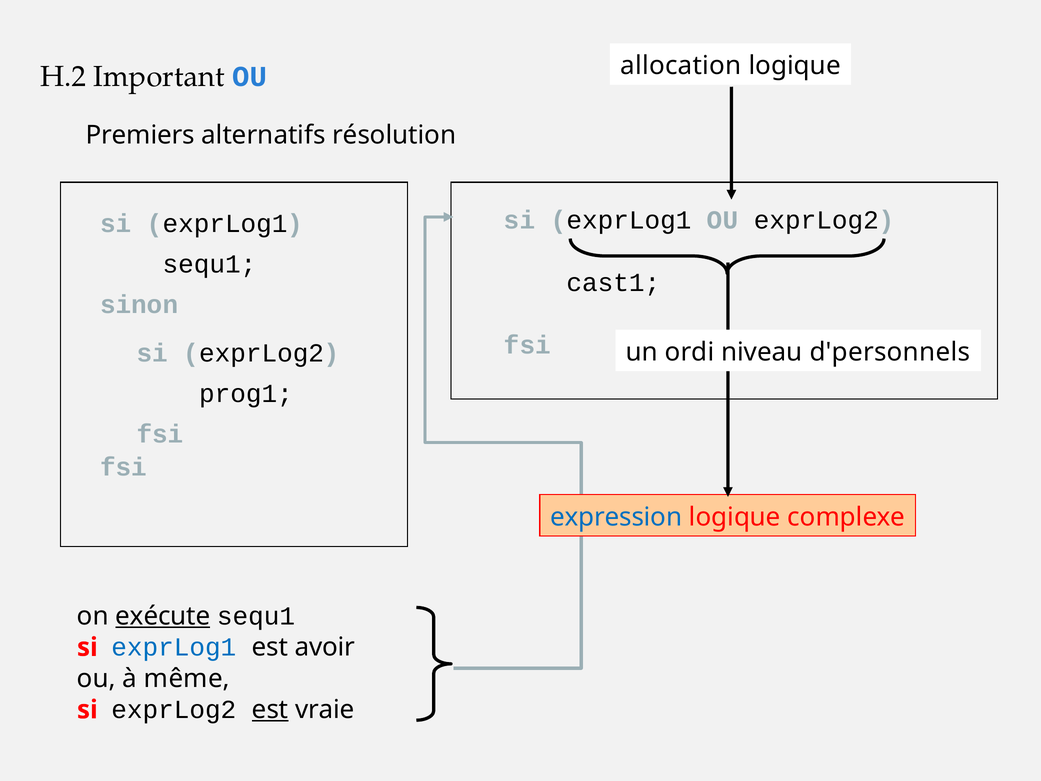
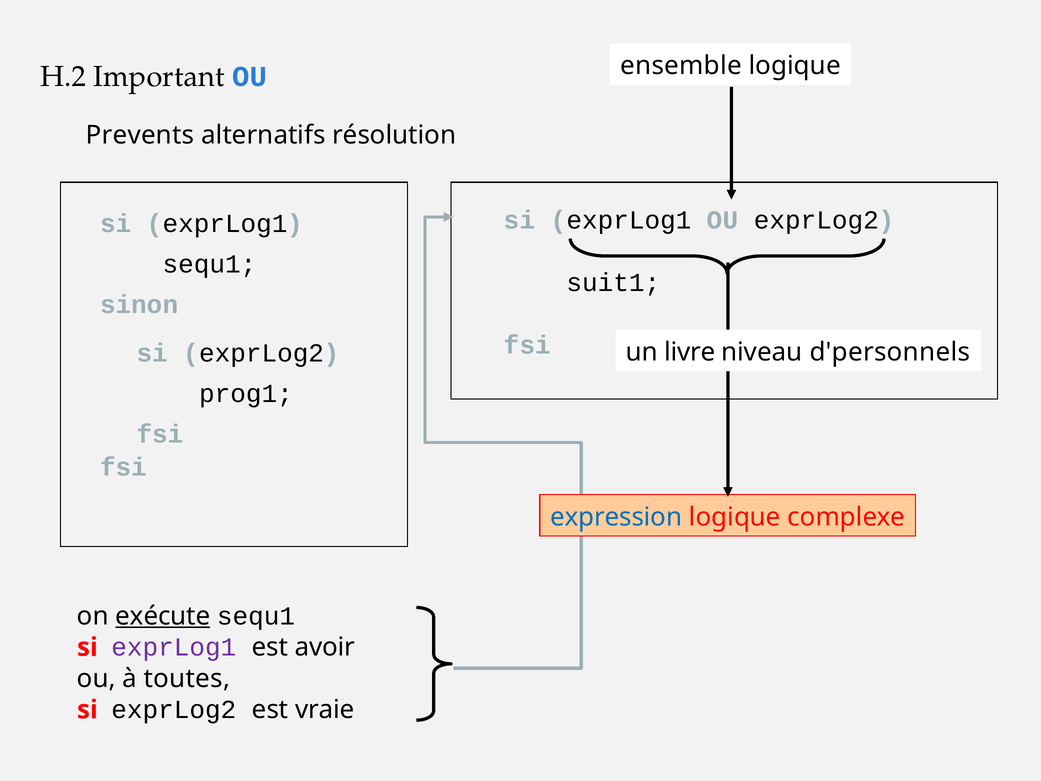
allocation: allocation -> ensemble (681, 66)
Premiers: Premiers -> Prevents (140, 135)
cast1: cast1 -> suit1 (613, 283)
ordi: ordi -> livre (690, 352)
exprLog1 colour: blue -> purple (174, 647)
même: même -> toutes (187, 678)
est underline: present -> none (270, 710)
